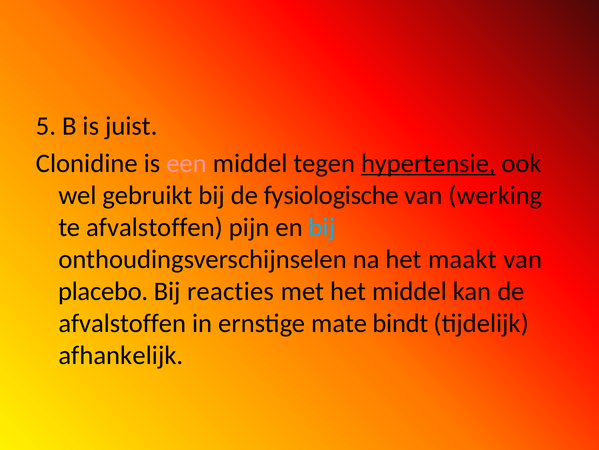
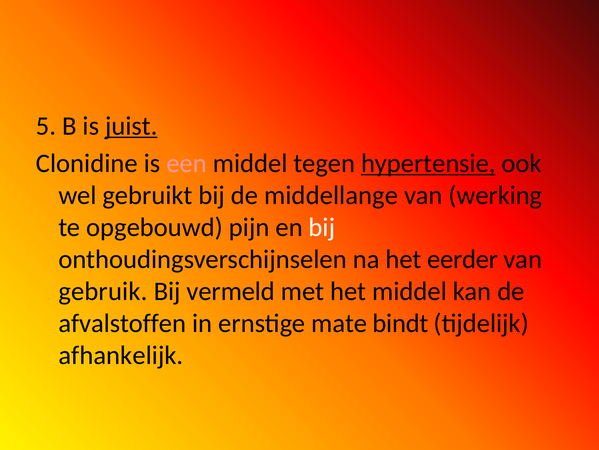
juist underline: none -> present (131, 126)
fysiologische: fysiologische -> middellange (331, 195)
te afvalstoffen: afvalstoffen -> opgebouwd (155, 227)
bij colour: light blue -> white (322, 227)
maakt: maakt -> eerder (463, 259)
placebo: placebo -> gebruik (103, 291)
reacties: reacties -> vermeld (231, 291)
